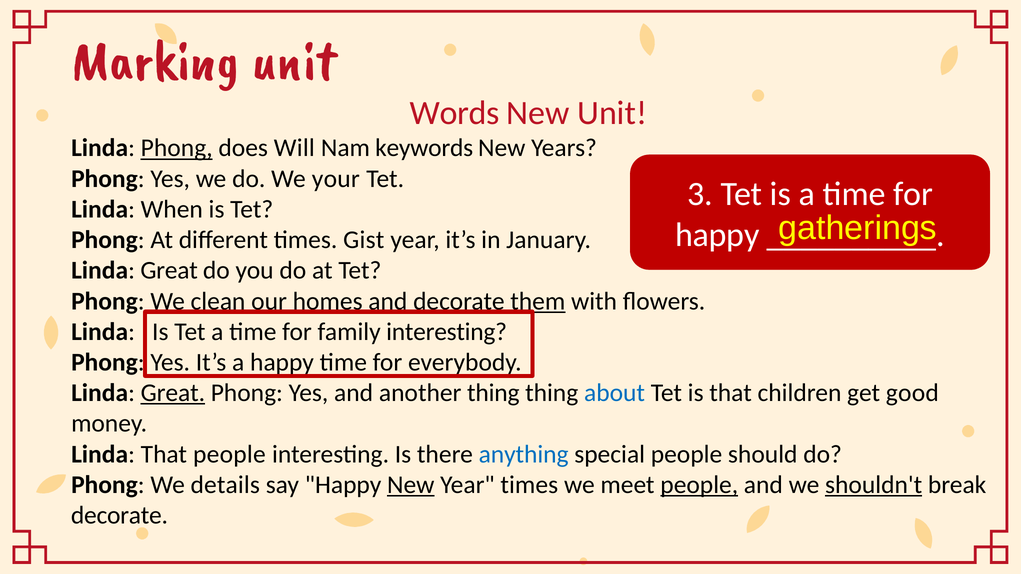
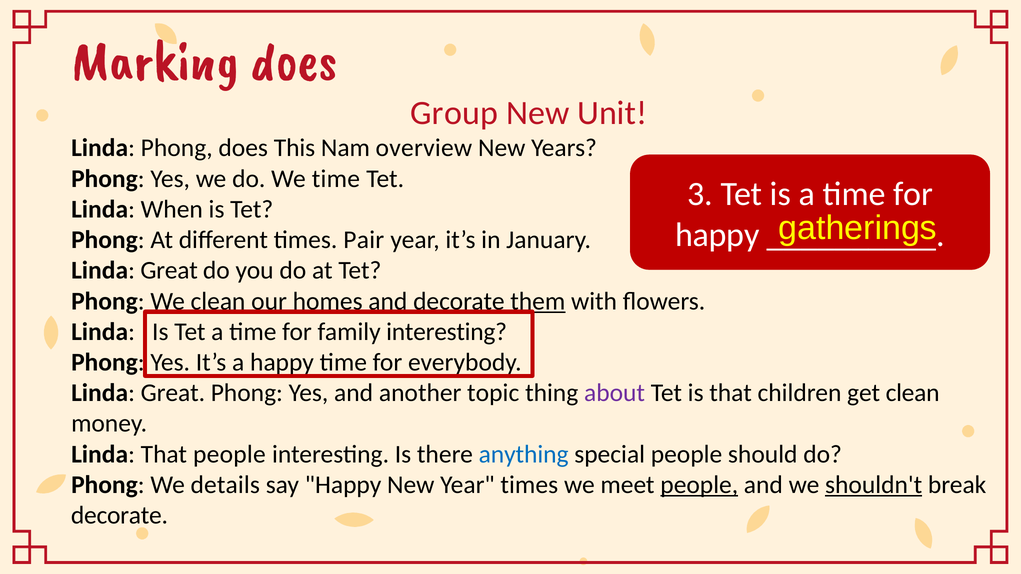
Marking unit: unit -> does (294, 60)
Words: Words -> Group (454, 113)
Phong underline: present -> none (177, 148)
Will: Will -> This (294, 148)
keywords: keywords -> overview (424, 148)
We your: your -> time (336, 179)
Gist: Gist -> Pair (364, 240)
Great underline: present -> none (173, 393)
another thing: thing -> topic (493, 393)
about colour: blue -> purple (615, 393)
get good: good -> clean (913, 393)
New underline: present -> none (411, 485)
